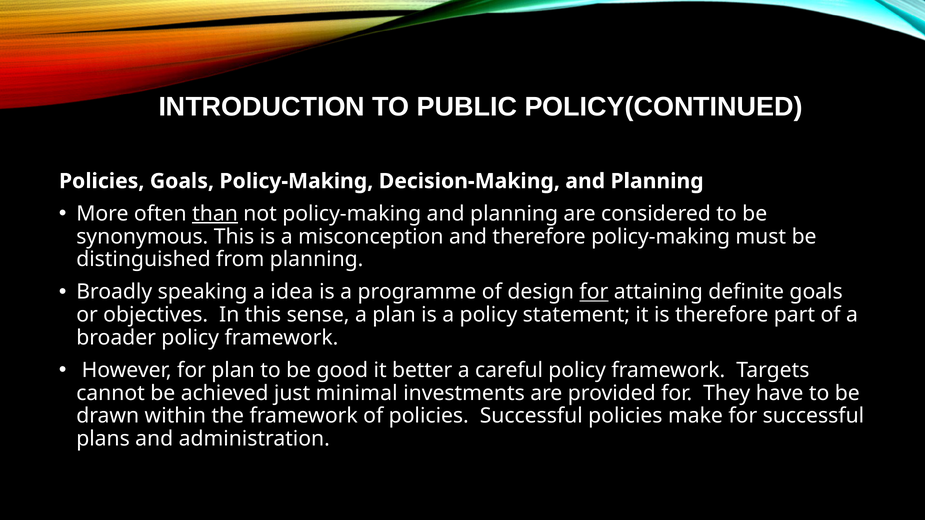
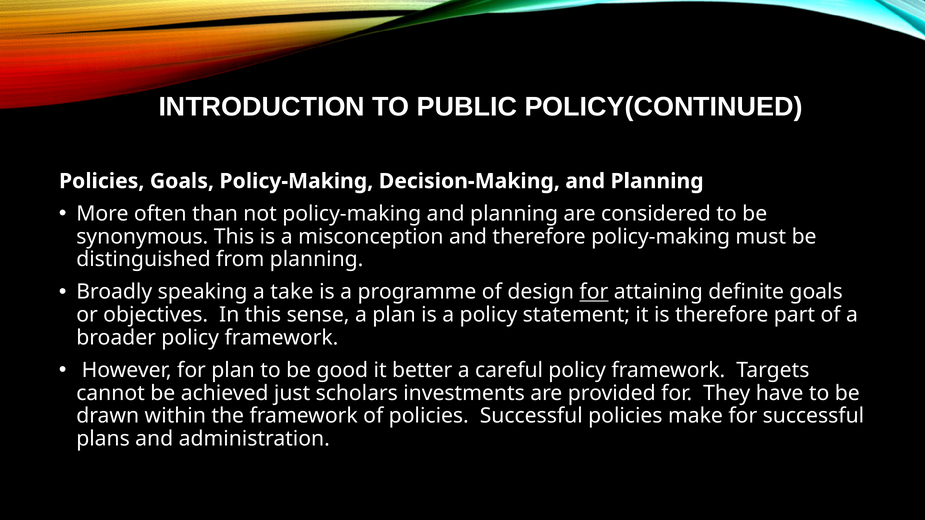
than underline: present -> none (215, 214)
idea: idea -> take (292, 292)
minimal: minimal -> scholars (357, 393)
